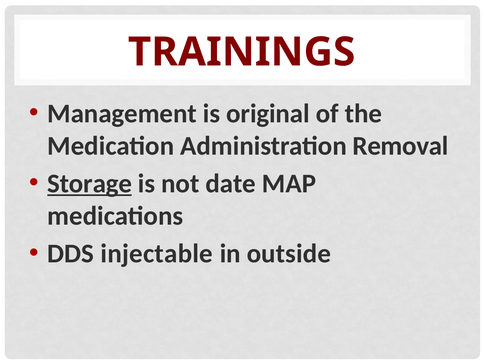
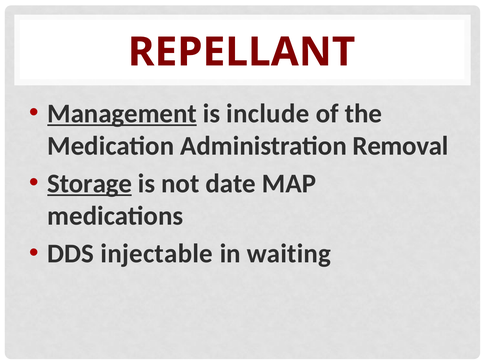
TRAININGS: TRAININGS -> REPELLANT (242, 52)
Management underline: none -> present (122, 113)
original: original -> include (268, 113)
outside: outside -> waiting (289, 253)
